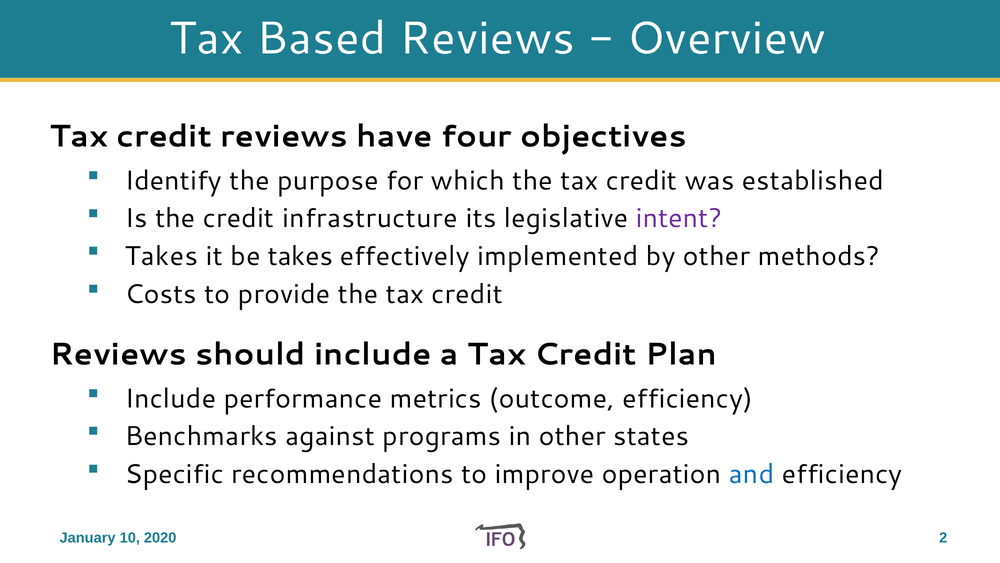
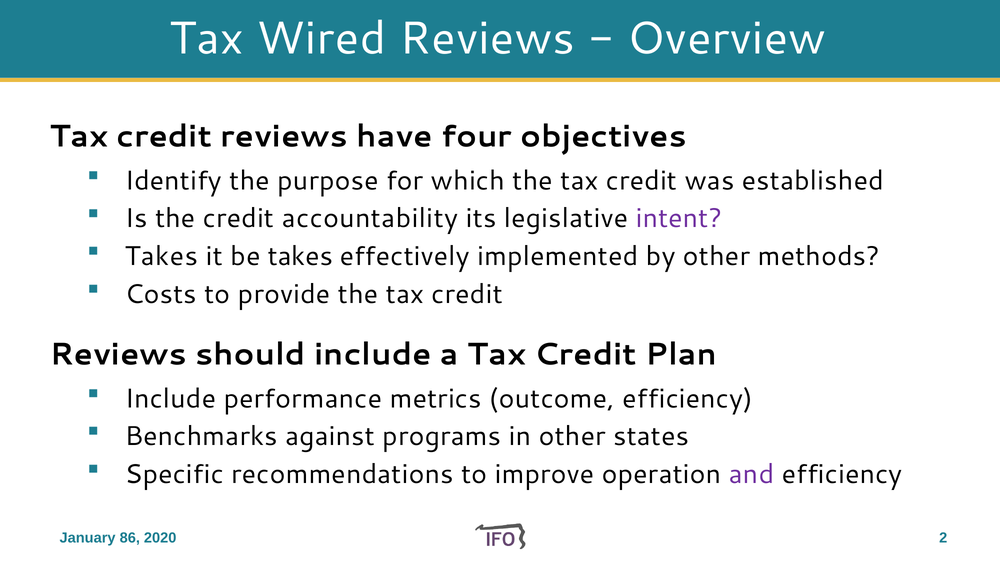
Based: Based -> Wired (321, 38)
infrastructure: infrastructure -> accountability (370, 218)
and colour: blue -> purple (752, 474)
10: 10 -> 86 (130, 537)
